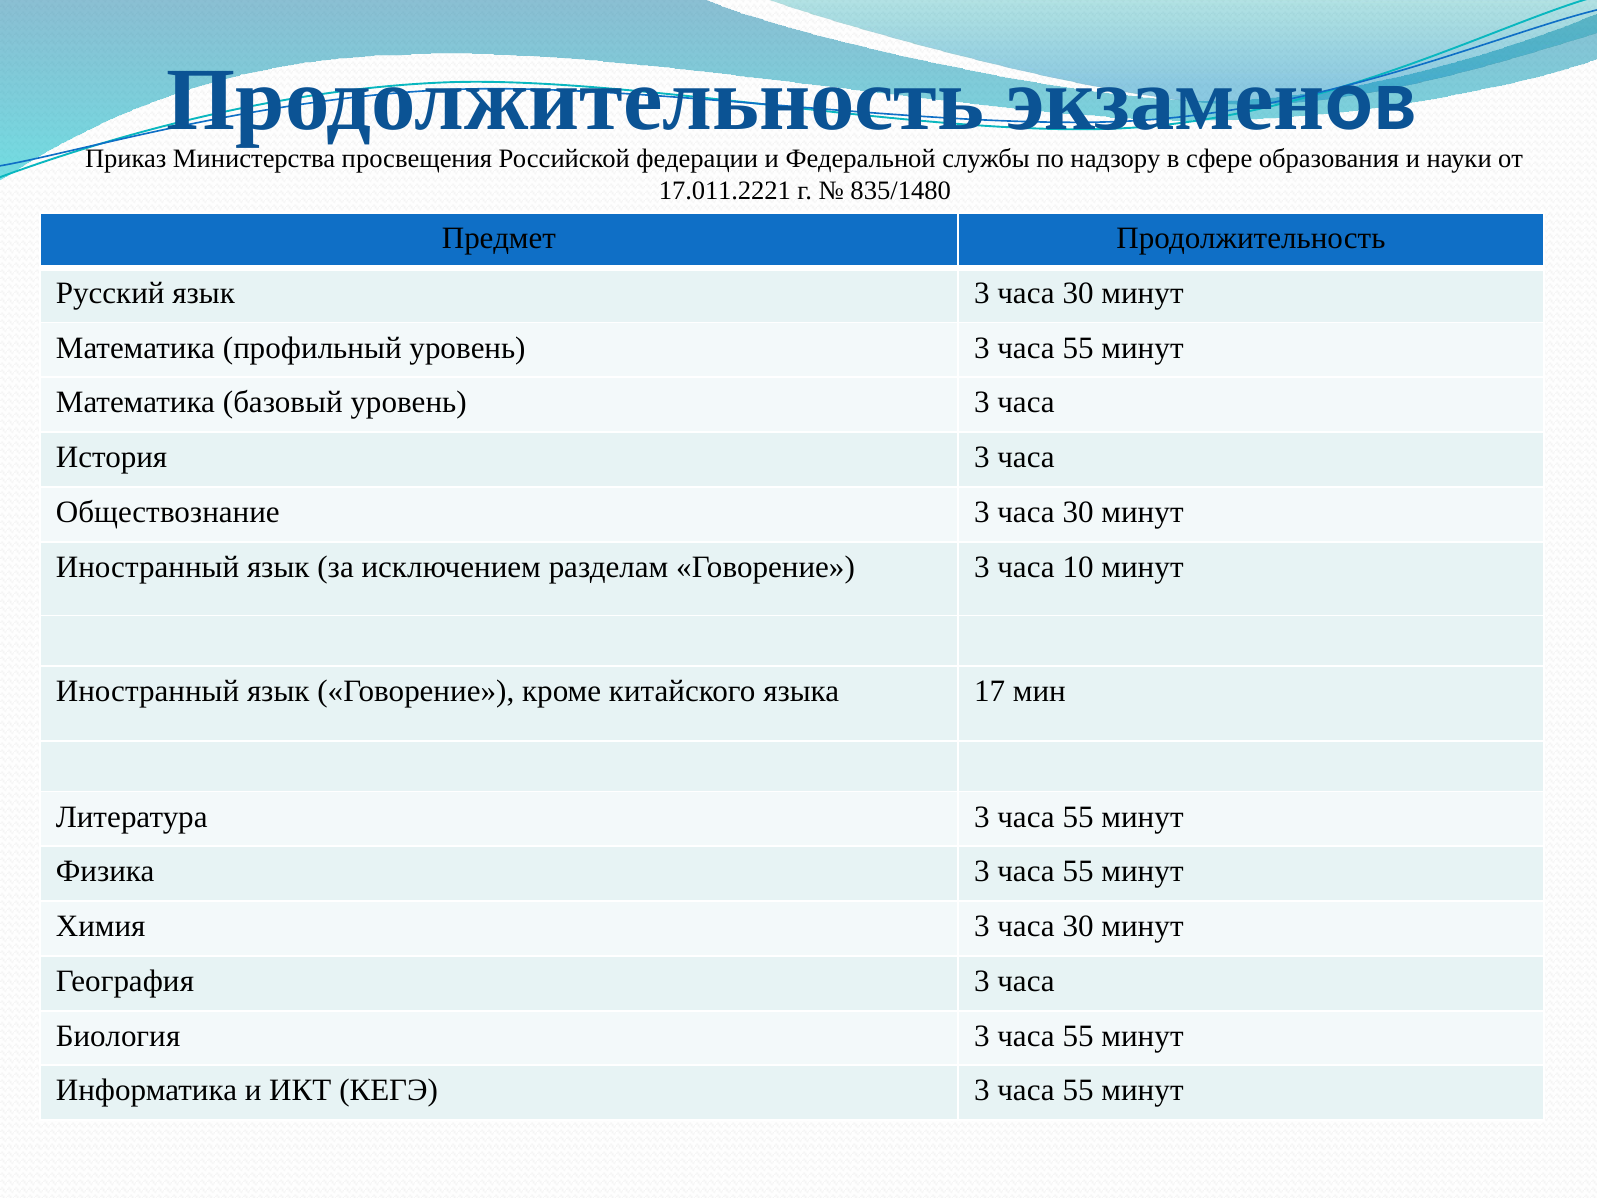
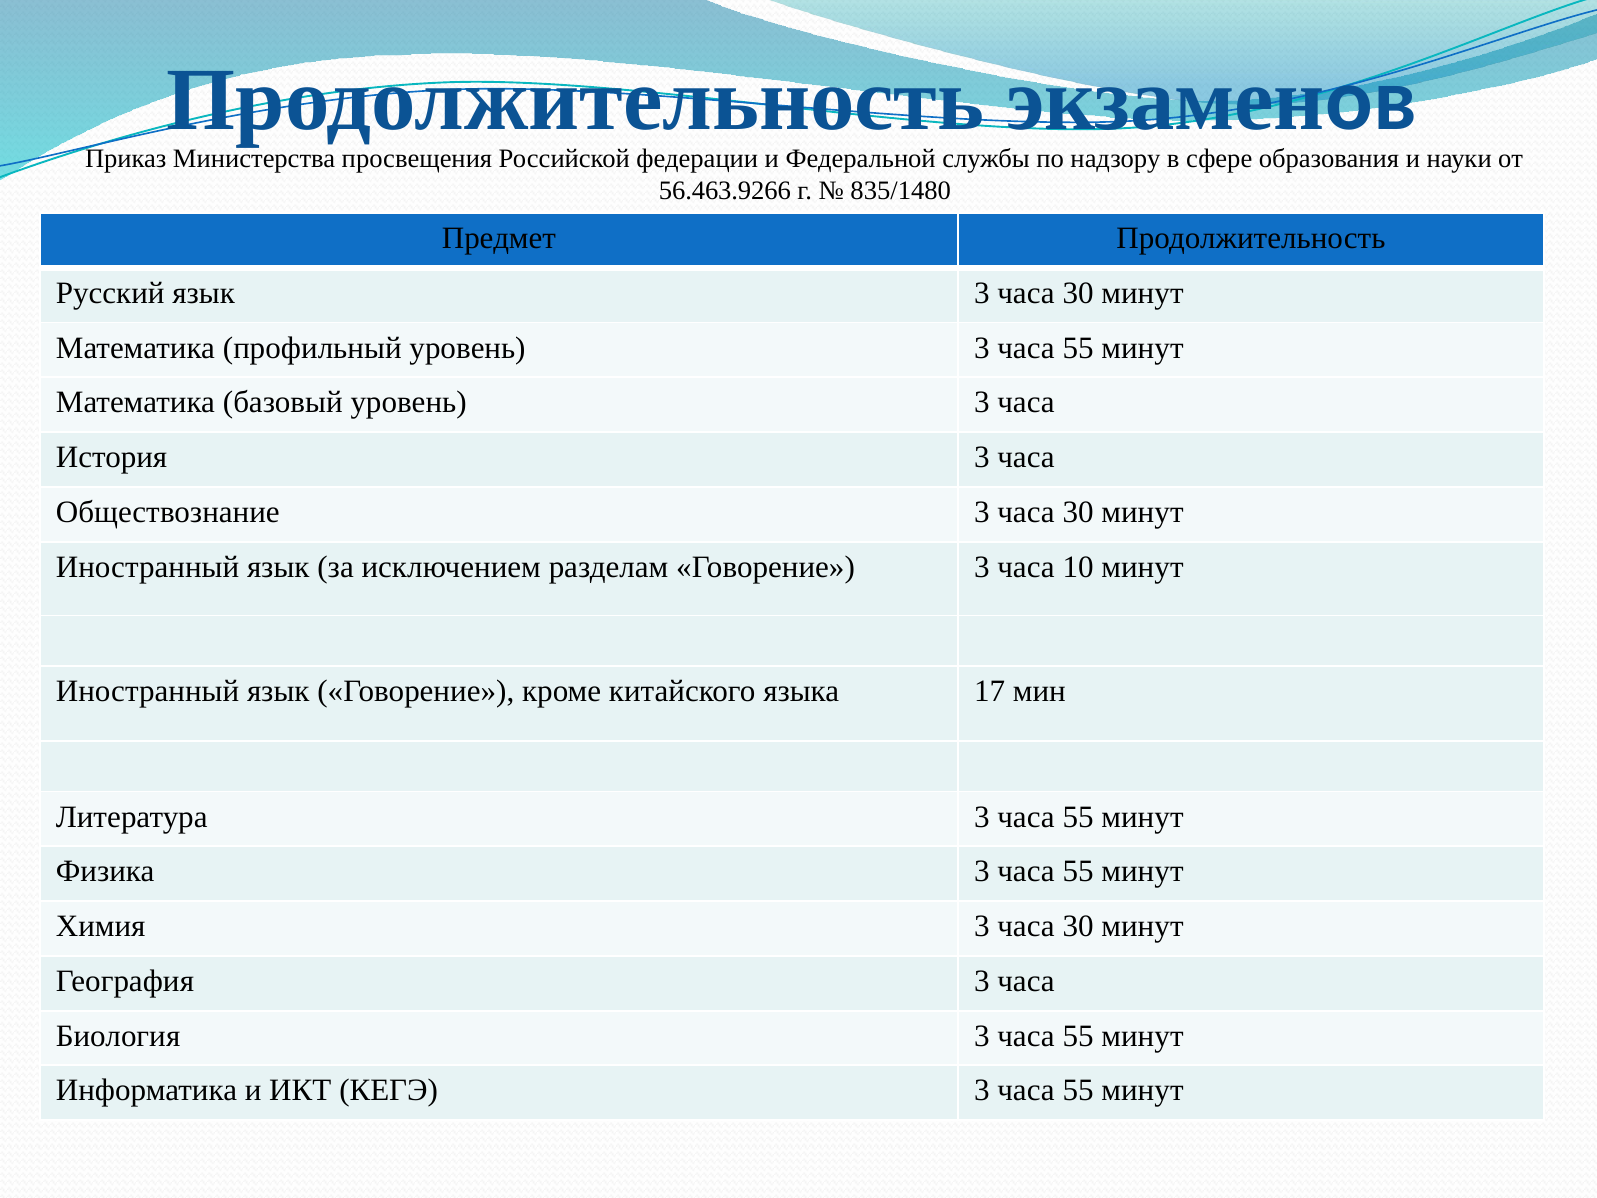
17.011.2221: 17.011.2221 -> 56.463.9266 (725, 191)
